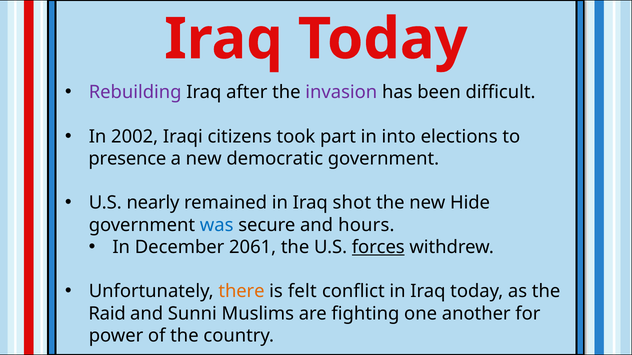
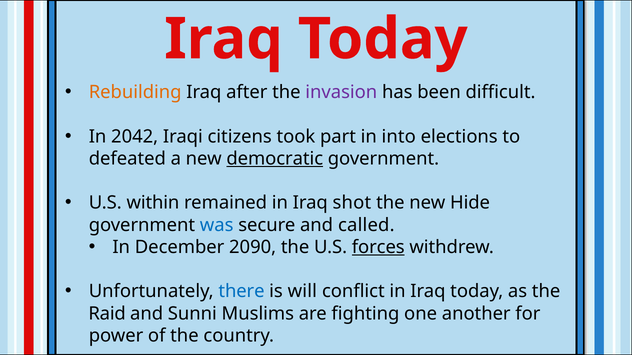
Rebuilding colour: purple -> orange (135, 93)
2002: 2002 -> 2042 (135, 137)
presence: presence -> defeated (127, 159)
democratic underline: none -> present (275, 159)
nearly: nearly -> within (153, 203)
hours: hours -> called (366, 225)
2061: 2061 -> 2090 (253, 247)
there colour: orange -> blue (241, 292)
felt: felt -> will (302, 292)
